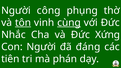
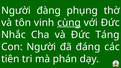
công: công -> đàng (49, 11)
tôn underline: present -> none (23, 23)
Xứng: Xứng -> Táng (107, 35)
